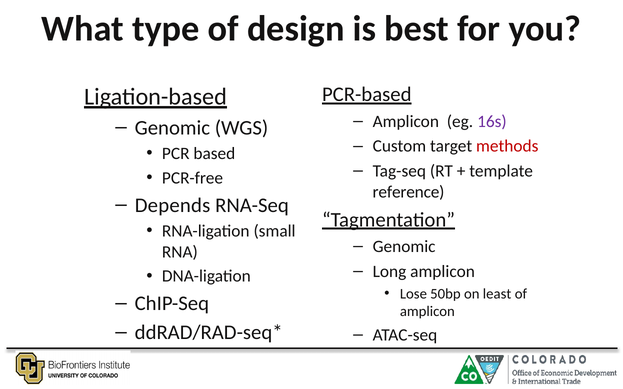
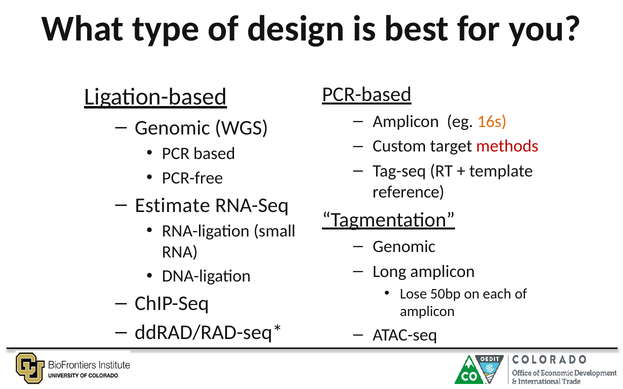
16s colour: purple -> orange (492, 121)
Depends: Depends -> Estimate (173, 205)
least: least -> each (497, 294)
